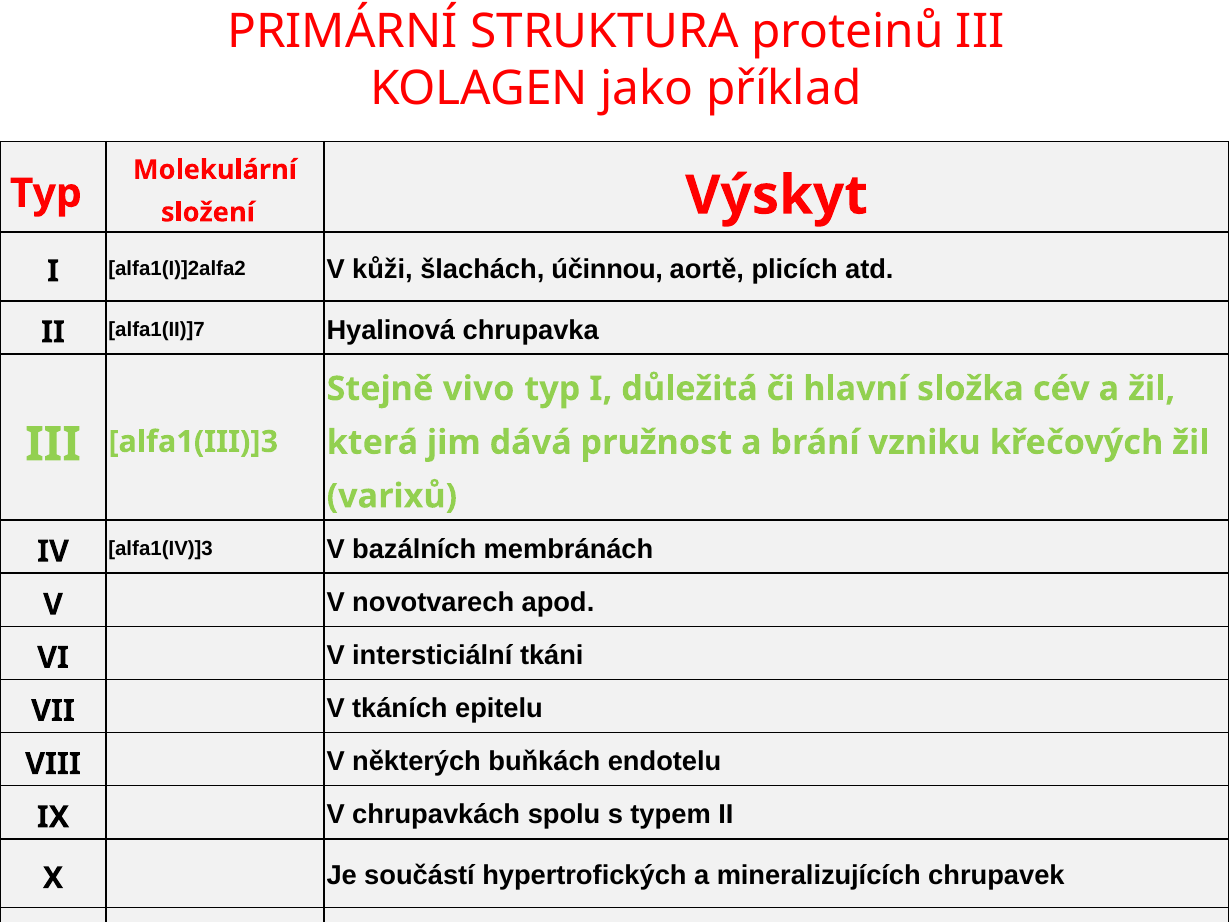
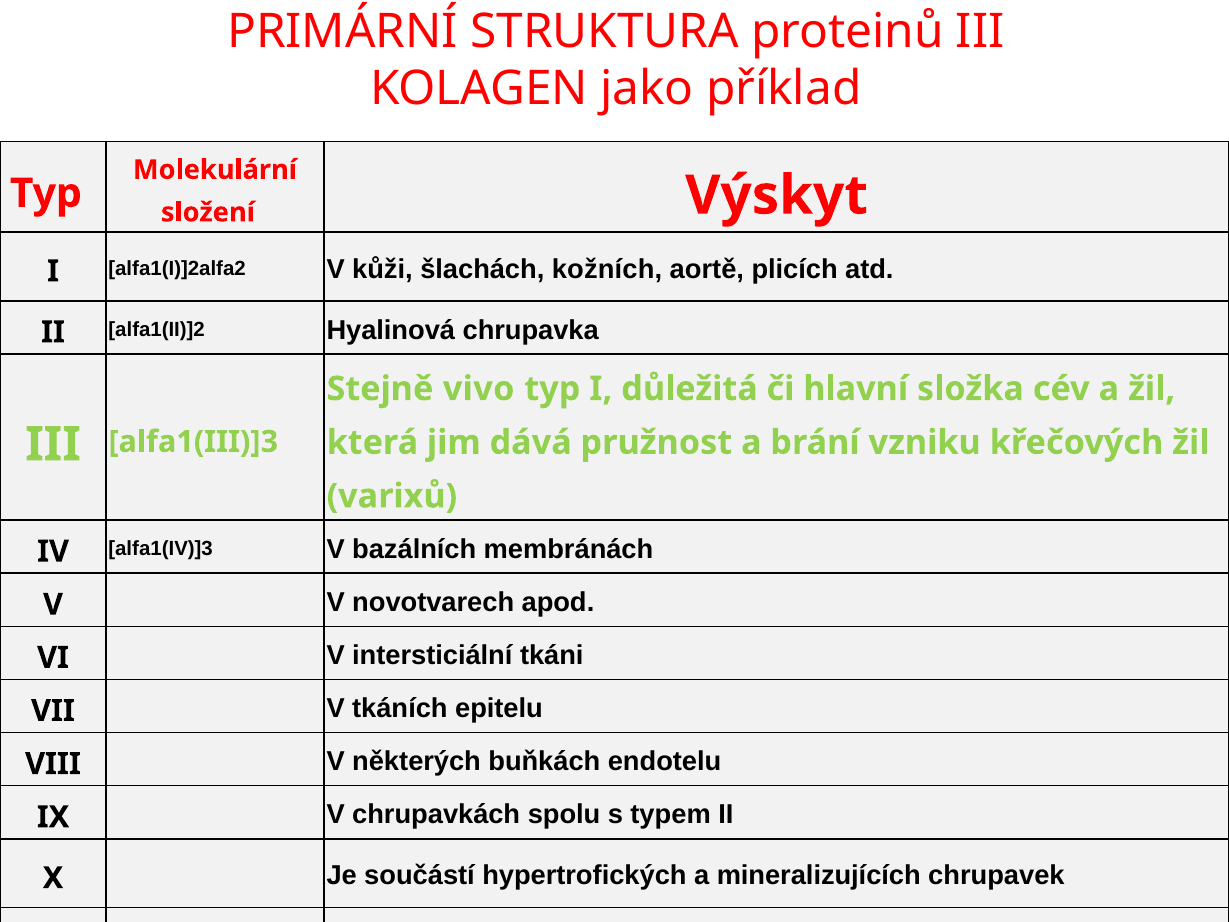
účinnou: účinnou -> kožních (607, 269)
alfa1(II)]7: alfa1(II)]7 -> alfa1(II)]2 (157, 329)
